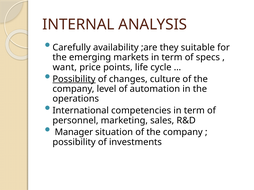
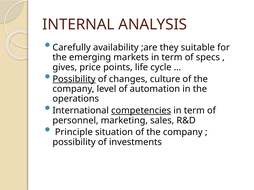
want: want -> gives (65, 67)
competencies underline: none -> present (141, 111)
Manager: Manager -> Principle (74, 133)
